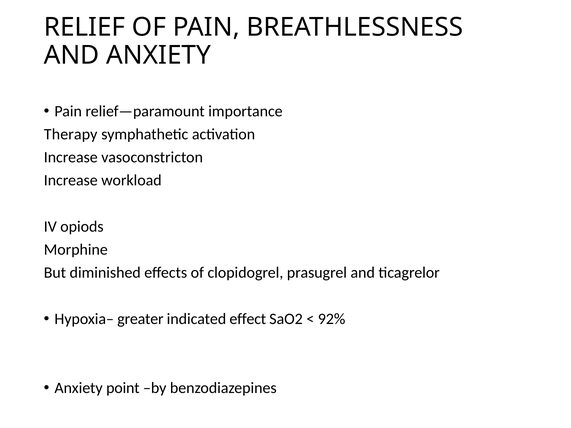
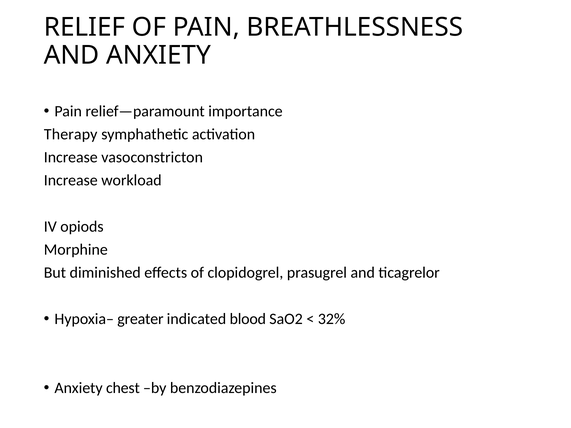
effect: effect -> blood (248, 319)
92%: 92% -> 32% (332, 319)
point: point -> chest (123, 388)
